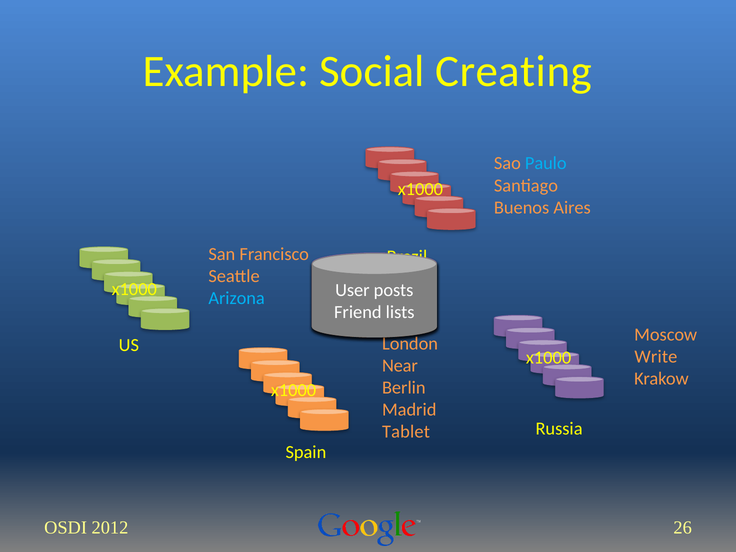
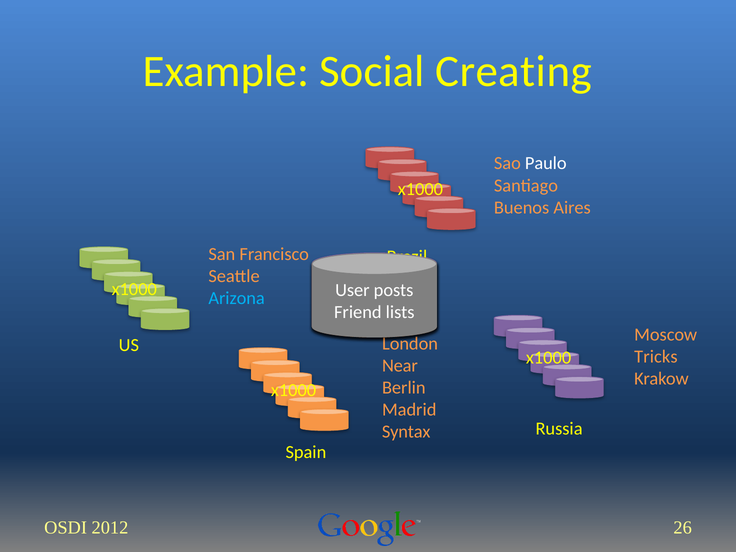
Paulo colour: light blue -> white (546, 163)
Write: Write -> Tricks (656, 357)
Tablet: Tablet -> Syntax (406, 432)
